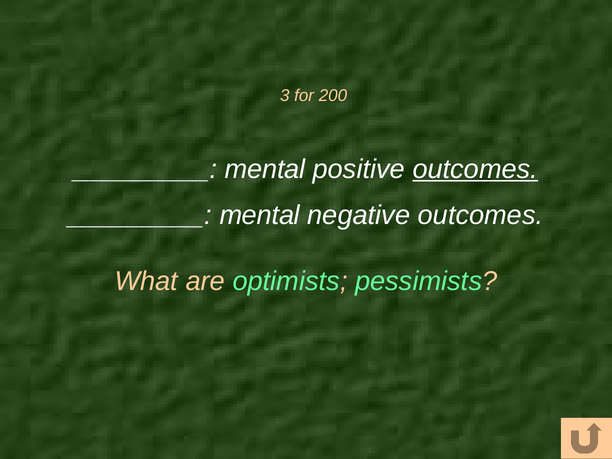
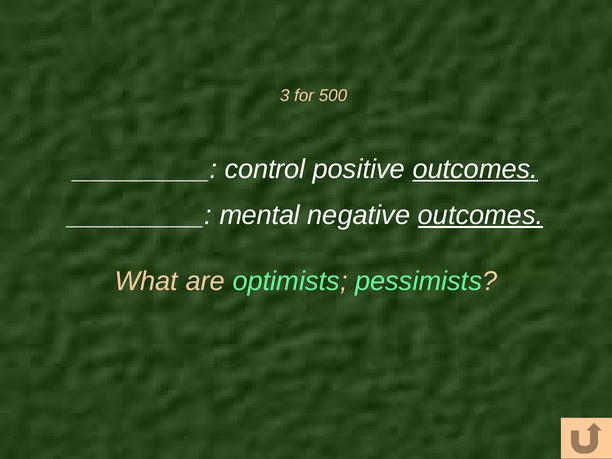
200: 200 -> 500 (333, 96)
mental: mental -> control (265, 169)
outcomes underline: none -> present (481, 215)
